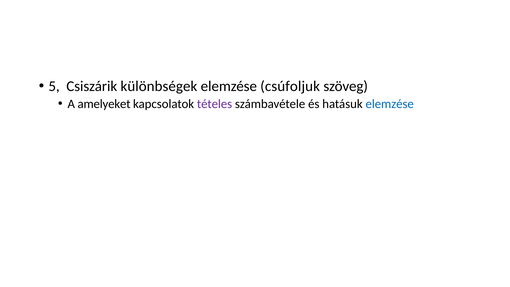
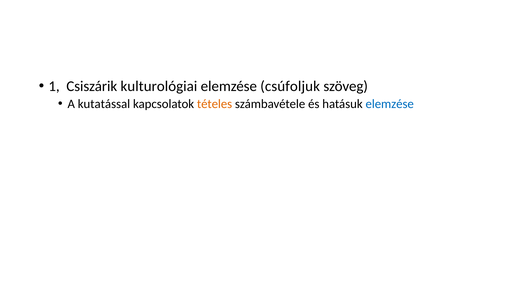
5: 5 -> 1 (54, 86)
különbségek: különbségek -> kulturológiai (159, 86)
amelyeket: amelyeket -> kutatással (104, 104)
tételes colour: purple -> orange (215, 104)
